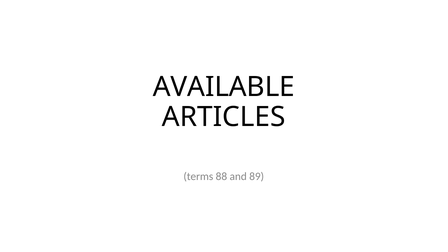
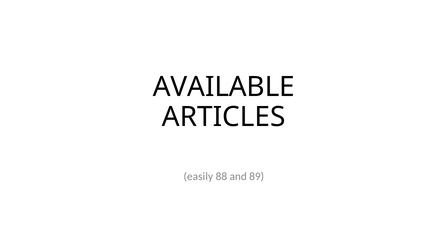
terms: terms -> easily (198, 176)
